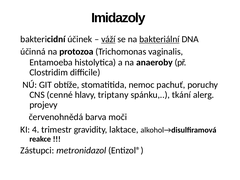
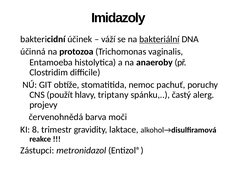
váží underline: present -> none (108, 39)
cenné: cenné -> použít (60, 95)
tkání: tkání -> častý (181, 95)
4: 4 -> 8 (36, 130)
